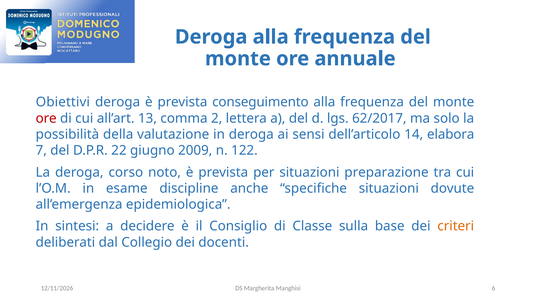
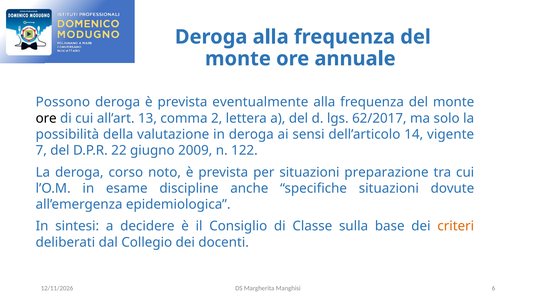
Obiettivi: Obiettivi -> Possono (63, 102)
conseguimento: conseguimento -> eventualmente (260, 102)
ore colour: red -> black (46, 118)
elabora: elabora -> vigente (451, 134)
